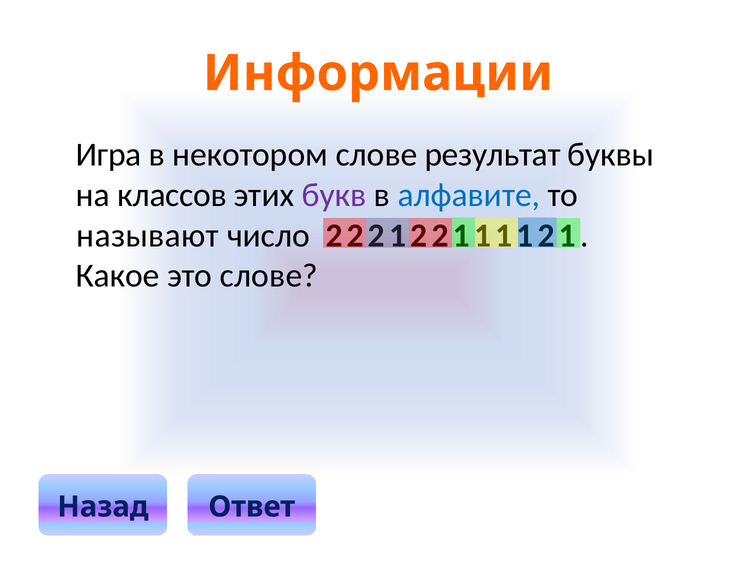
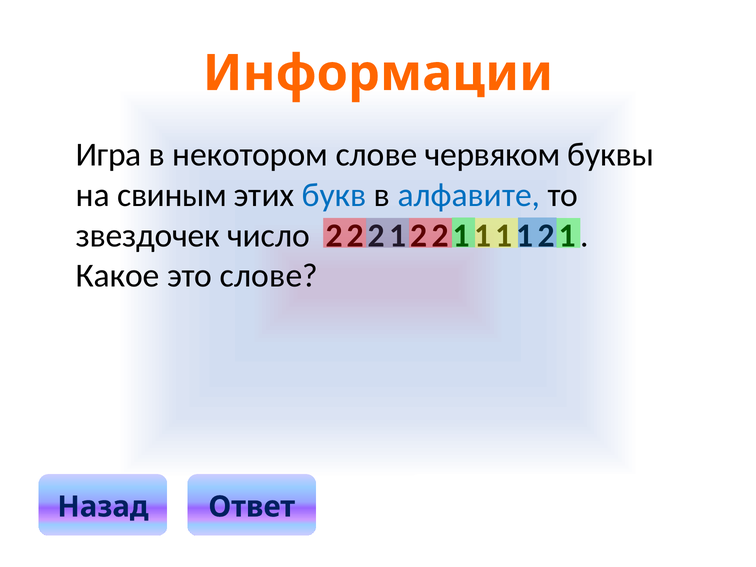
результат: результат -> червяком (493, 155)
классов: классов -> свиным (172, 195)
букв colour: purple -> blue (334, 195)
называют: называют -> звездочек (148, 236)
